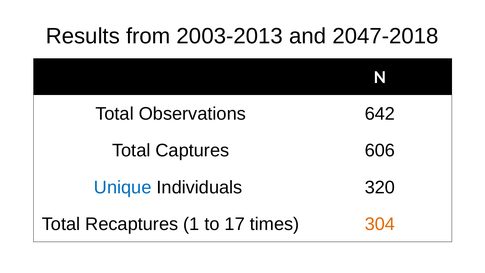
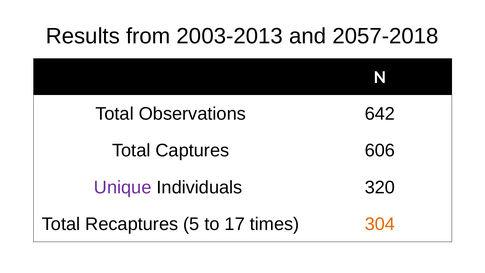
2047-2018: 2047-2018 -> 2057-2018 (385, 36)
Unique colour: blue -> purple (123, 187)
1: 1 -> 5 (191, 224)
